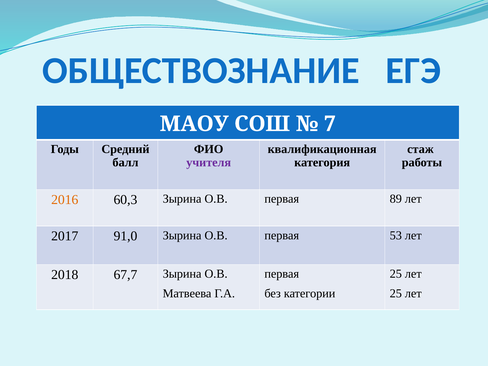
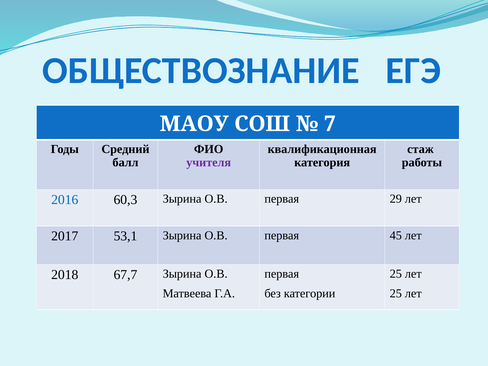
2016 colour: orange -> blue (65, 200)
89: 89 -> 29 (396, 199)
91,0: 91,0 -> 53,1 (125, 236)
53: 53 -> 45 (396, 235)
